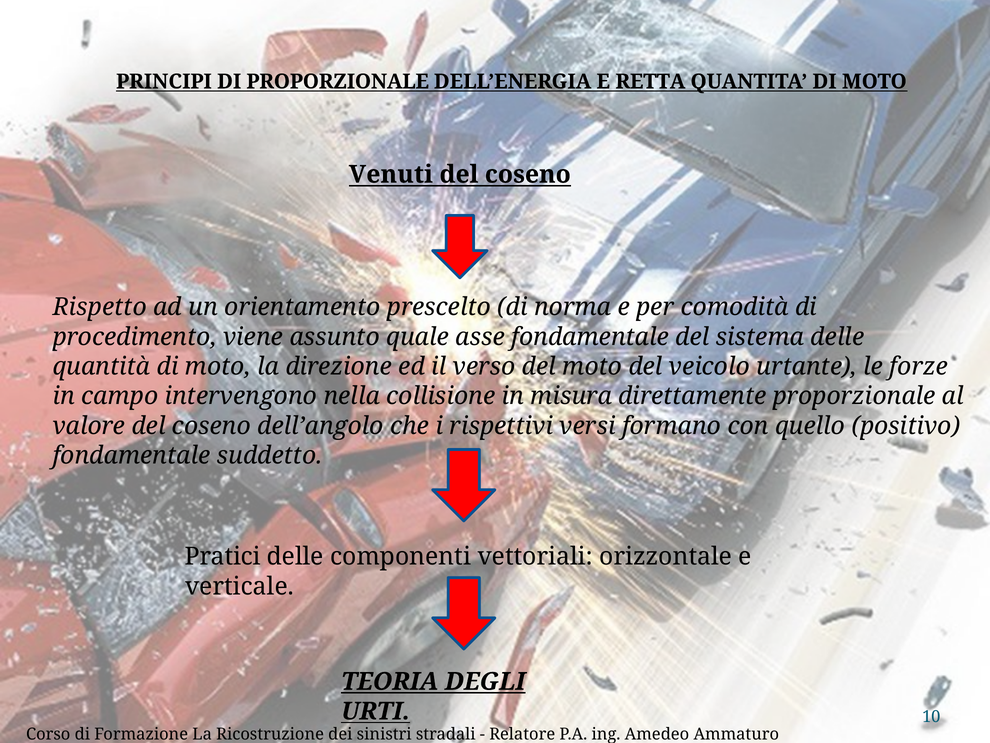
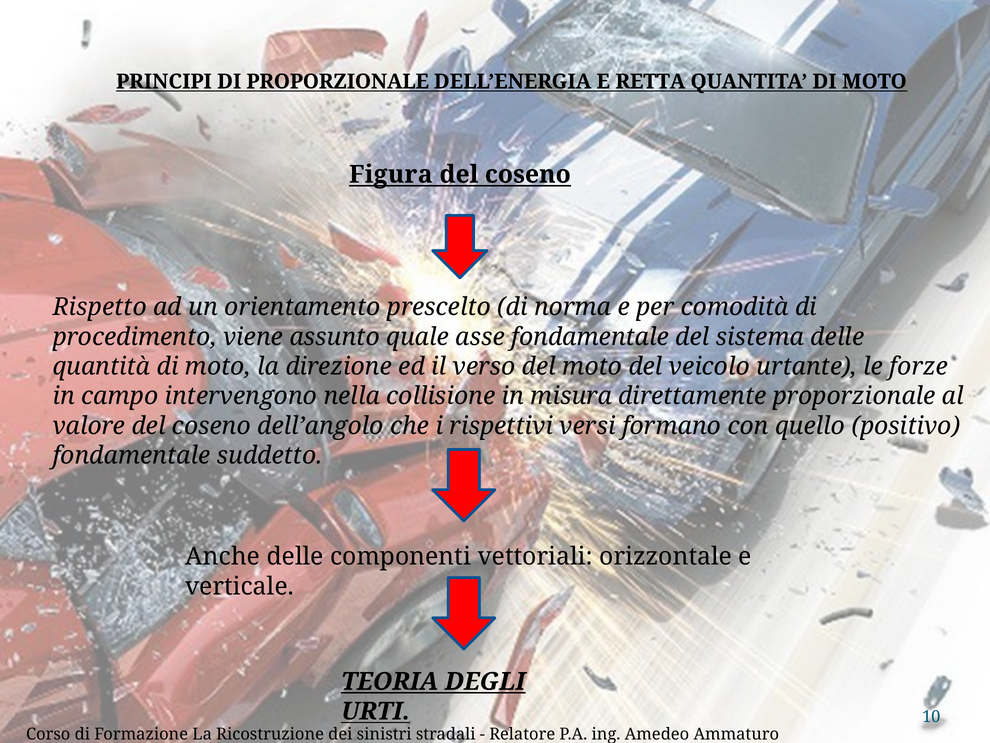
Venuti: Venuti -> Figura (391, 174)
Pratici: Pratici -> Anche (223, 556)
